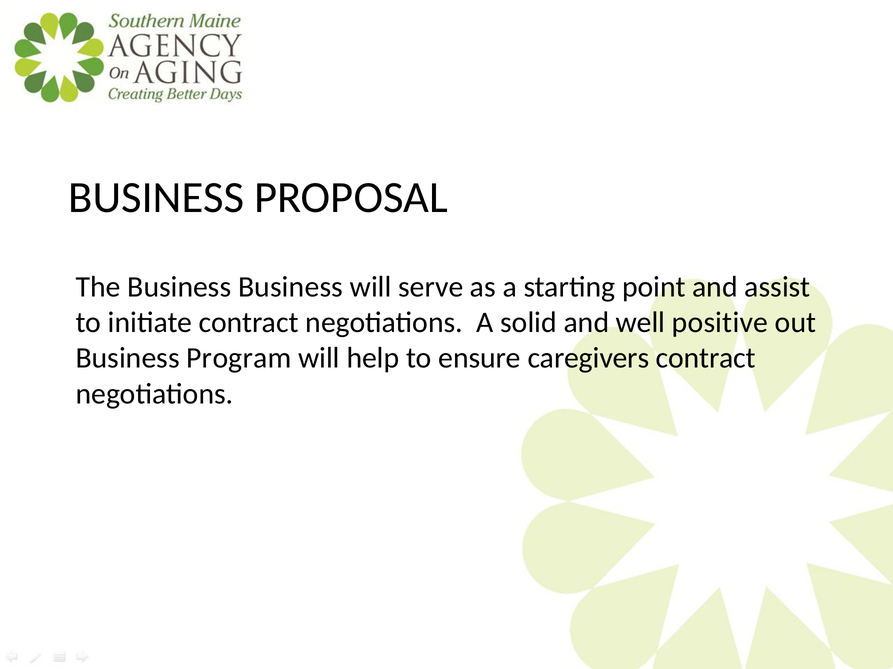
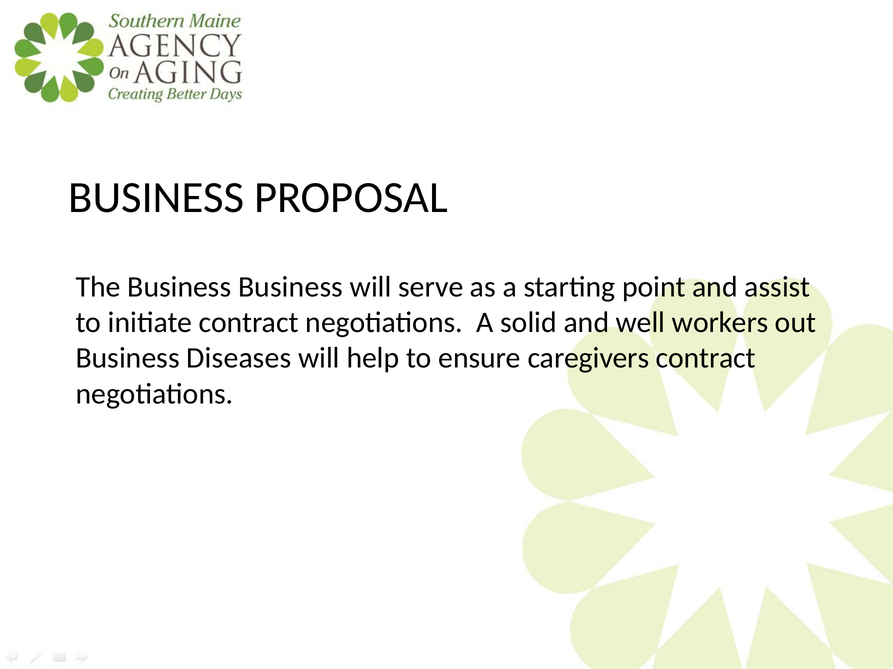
positive: positive -> workers (720, 323)
Program: Program -> Diseases (239, 358)
